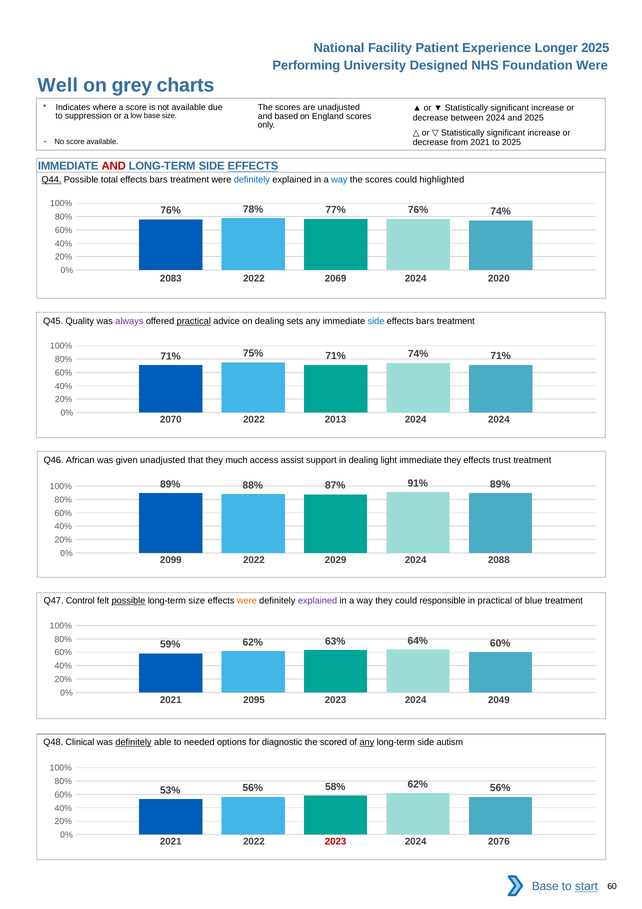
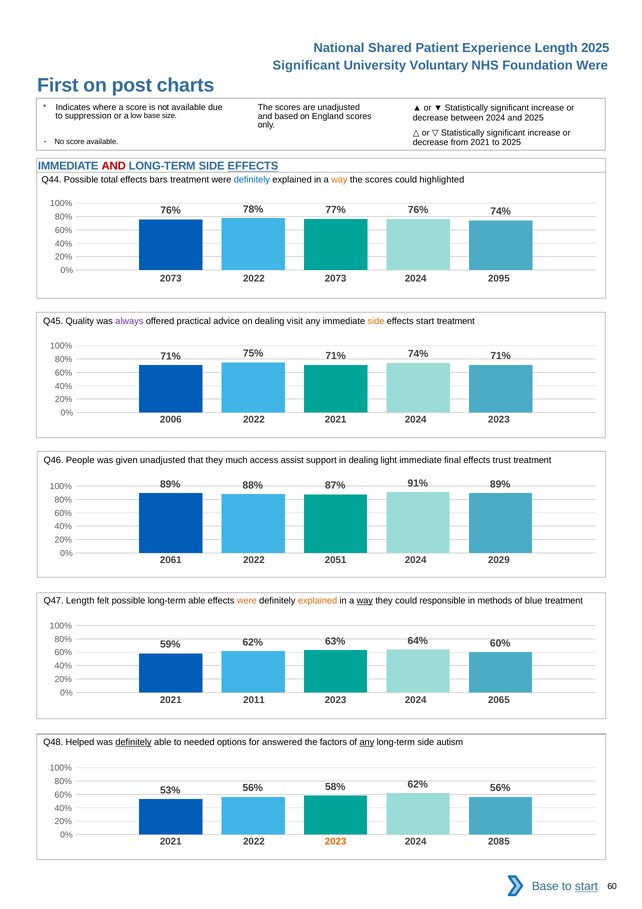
Facility: Facility -> Shared (390, 48)
Experience Longer: Longer -> Length (556, 48)
Performing: Performing -> Significant (306, 65)
Designed: Designed -> Voluntary (439, 65)
Well: Well -> First (58, 85)
grey: grey -> post (132, 85)
Q44 underline: present -> none (52, 180)
way colour: blue -> orange (339, 180)
2083: 2083 -> 2073 (171, 278)
2022 2069: 2069 -> 2073 (336, 278)
2020: 2020 -> 2095 (499, 278)
practical underline: present -> none (194, 321)
sets: sets -> visit (295, 321)
side colour: blue -> orange (376, 321)
bars: bars -> start (425, 321)
2070: 2070 -> 2006 (171, 420)
2022 2013: 2013 -> 2021 (336, 420)
2024 2024: 2024 -> 2023 (499, 420)
African: African -> People (80, 460)
immediate they: they -> final (453, 460)
2099: 2099 -> 2061 (171, 560)
2029: 2029 -> 2051 (336, 560)
2088: 2088 -> 2029 (499, 560)
Q47 Control: Control -> Length (80, 601)
possible underline: present -> none (128, 601)
long-term size: size -> able (197, 601)
explained colour: purple -> orange (318, 601)
way underline: none -> present (365, 601)
in practical: practical -> methods (495, 601)
2095: 2095 -> 2011 (254, 700)
2049: 2049 -> 2065 (499, 700)
Clinical: Clinical -> Helped (80, 742)
diagnostic: diagnostic -> answered (282, 742)
scored: scored -> factors (333, 742)
2023 colour: red -> orange (336, 841)
2076: 2076 -> 2085 (499, 841)
